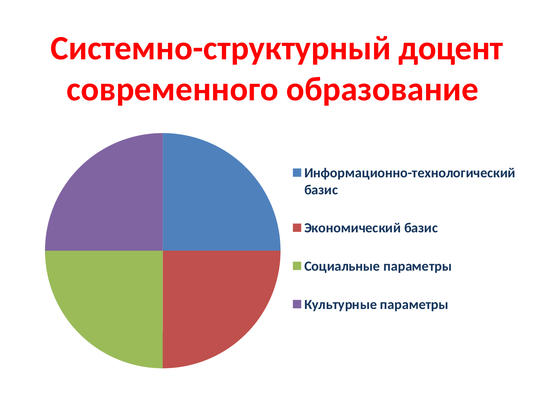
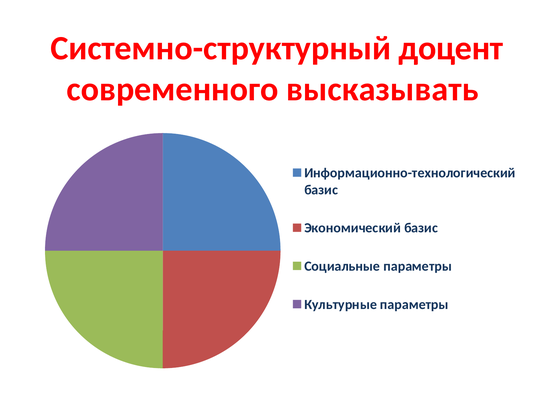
образование: образование -> высказывать (382, 89)
